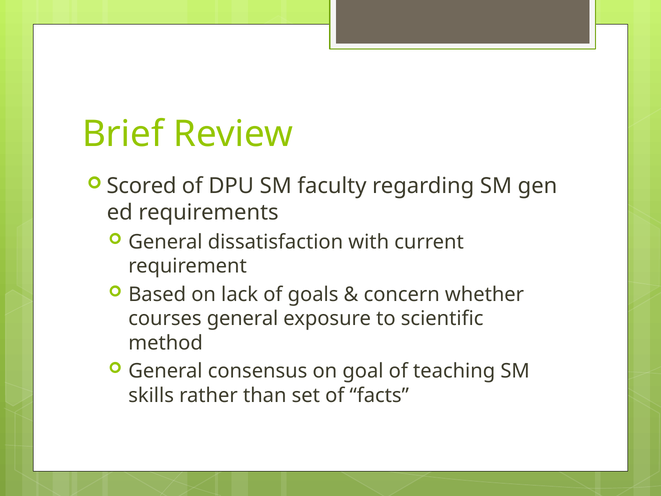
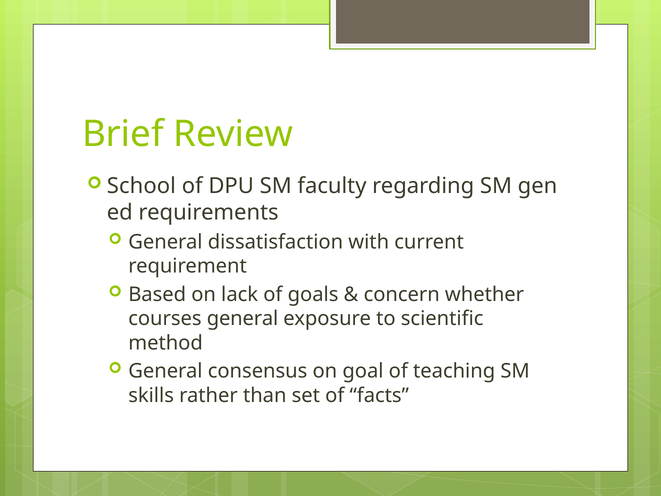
Scored: Scored -> School (141, 186)
